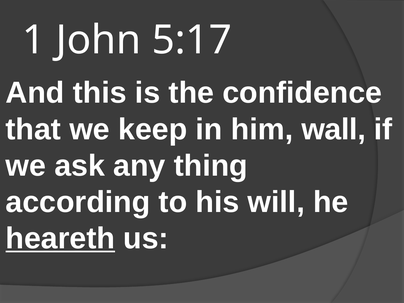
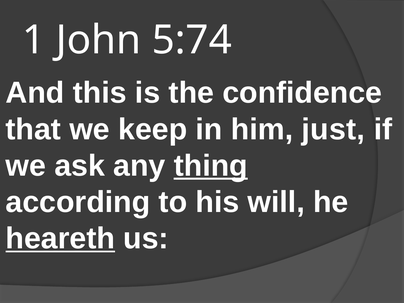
5:17: 5:17 -> 5:74 (192, 40)
wall: wall -> just (333, 129)
thing underline: none -> present (211, 166)
